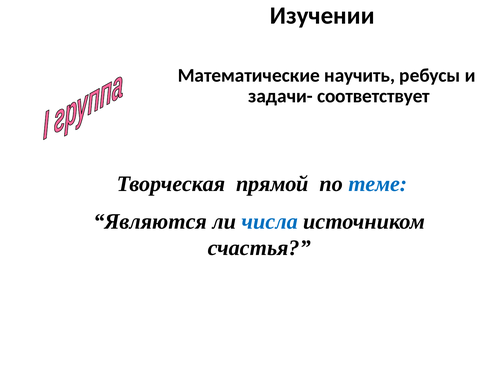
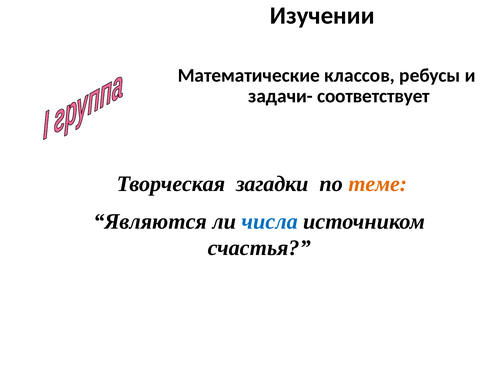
научить: научить -> классов (360, 75)
прямой: прямой -> загадки (272, 184)
теме colour: blue -> orange (378, 184)
